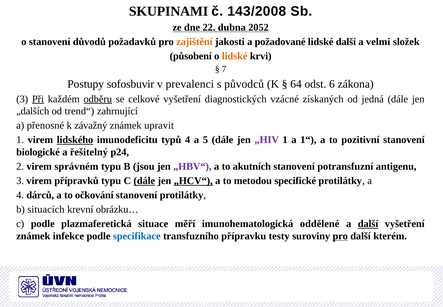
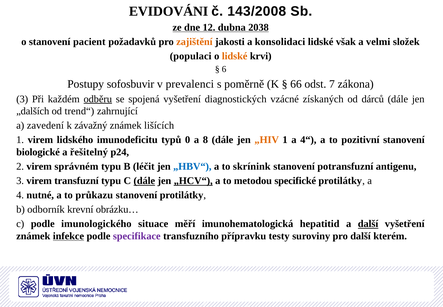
SKUPINAMI: SKUPINAMI -> EVIDOVÁNI (169, 11)
22: 22 -> 12 (209, 27)
2052: 2052 -> 2038 (259, 27)
důvodů: důvodů -> pacient (89, 42)
požadované: požadované -> konsolidaci (280, 42)
lidské další: další -> však (346, 42)
působení: působení -> populaci (191, 56)
7: 7 -> 6 (224, 69)
původců: původců -> poměrně (244, 84)
64: 64 -> 66 (296, 84)
6: 6 -> 7 (332, 84)
Při underline: present -> none (38, 99)
celkové: celkové -> spojená (144, 99)
jedná: jedná -> dárců (373, 99)
přenosné: přenosné -> zavedení (45, 125)
upravit: upravit -> lišících (159, 125)
lidského underline: present -> none (75, 140)
typů 4: 4 -> 0 (188, 140)
5: 5 -> 8 (205, 140)
„HIV colour: purple -> orange (267, 140)
1“: 1“ -> 4“ (308, 140)
jsou: jsou -> léčit (144, 166)
„HBV“ colour: purple -> blue (192, 166)
akutních: akutních -> skrínink (252, 166)
přípravků: přípravků -> transfuzní (77, 181)
dárců: dárců -> nutné (40, 195)
očkování: očkování -> průkazu (94, 195)
situacích: situacích -> odborník (46, 209)
plazmaferetická: plazmaferetická -> imunologického (96, 224)
oddělené: oddělené -> hepatitid (320, 224)
infekce underline: none -> present (68, 236)
specifikace colour: blue -> purple (137, 236)
pro underline: present -> none (340, 236)
